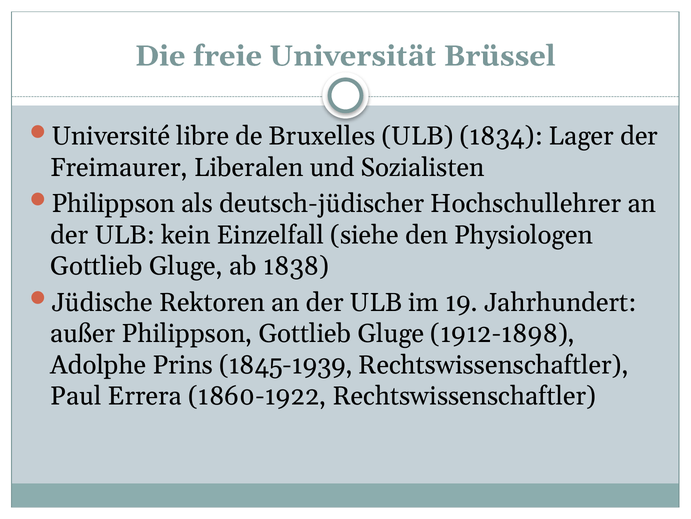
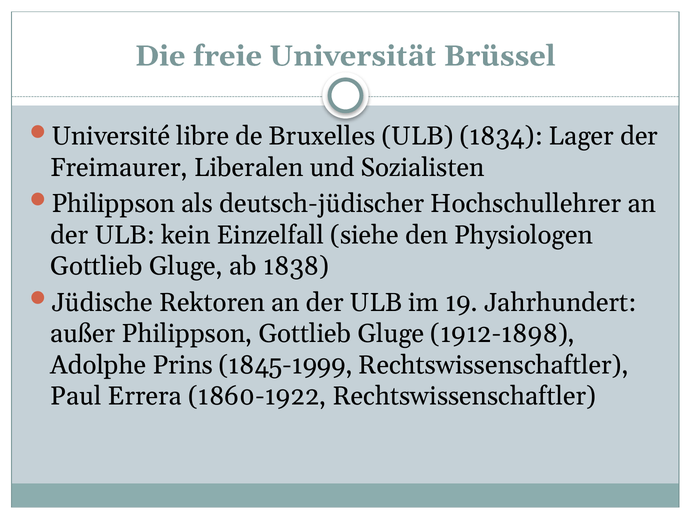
1845-1939: 1845-1939 -> 1845-1999 (286, 364)
